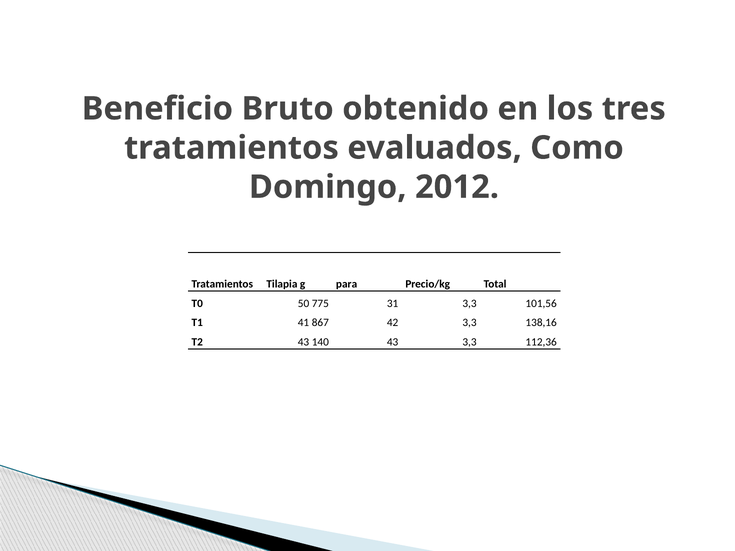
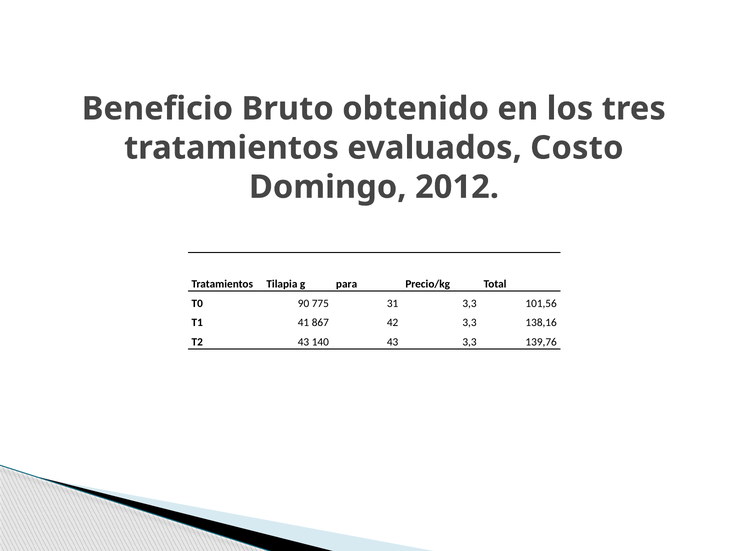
Como: Como -> Costo (577, 148)
50: 50 -> 90 (304, 304)
112,36: 112,36 -> 139,76 (541, 342)
